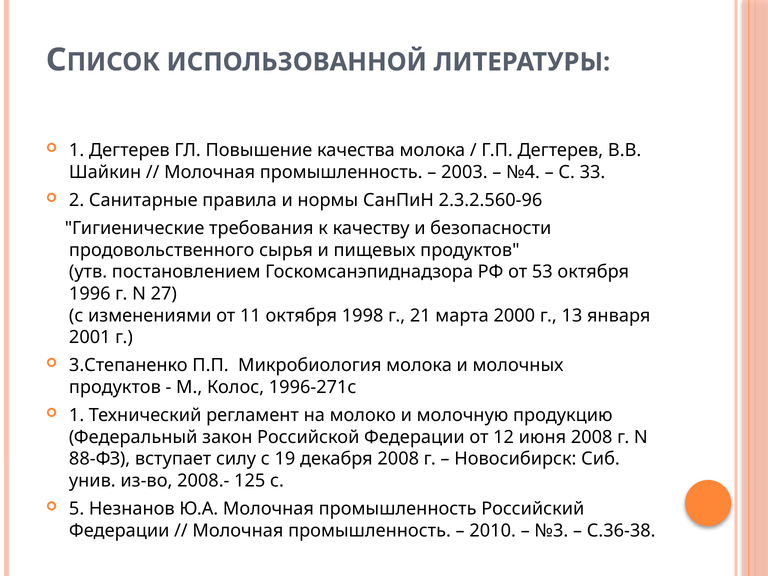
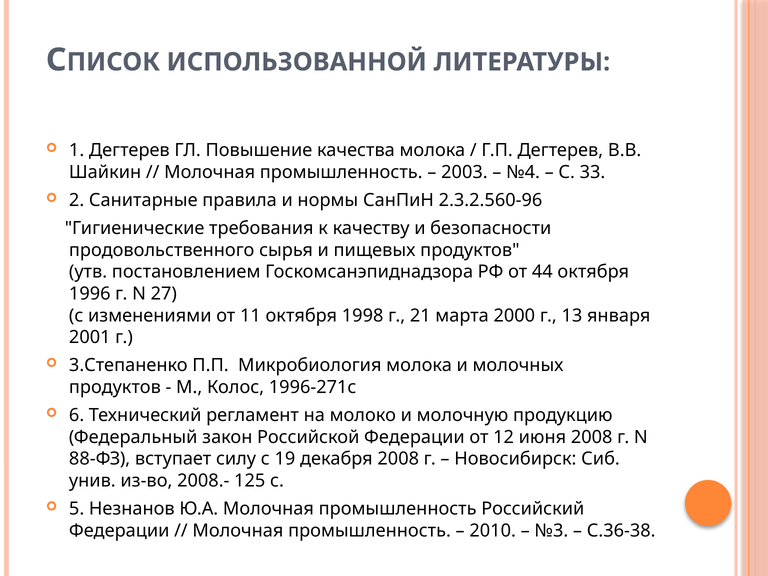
53: 53 -> 44 (542, 272)
1: 1 -> 6 (77, 415)
